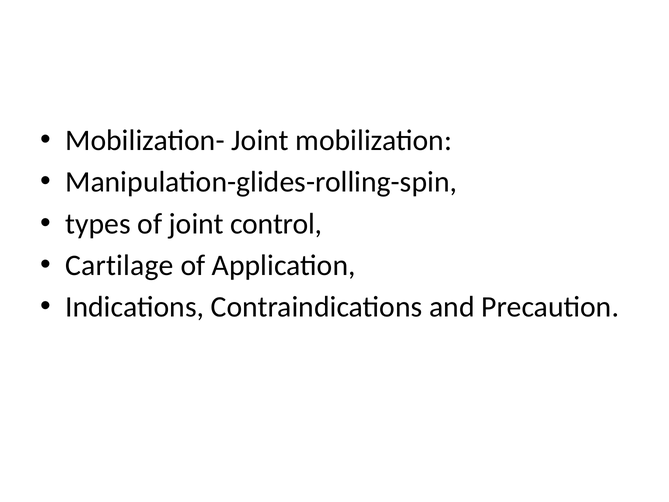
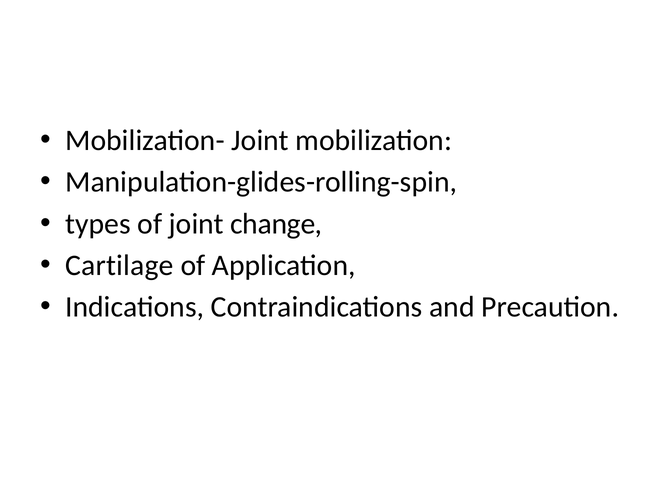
control: control -> change (276, 224)
